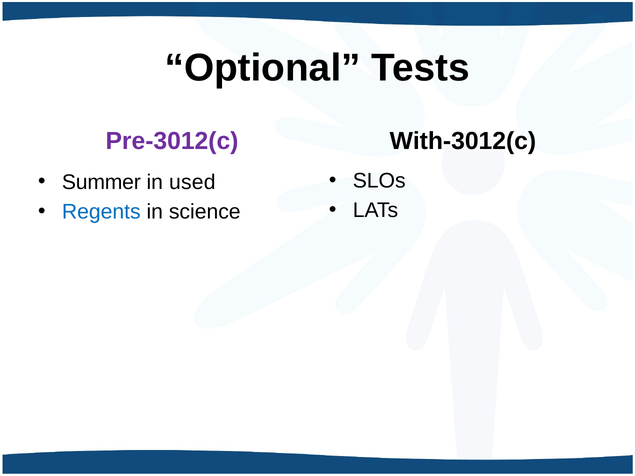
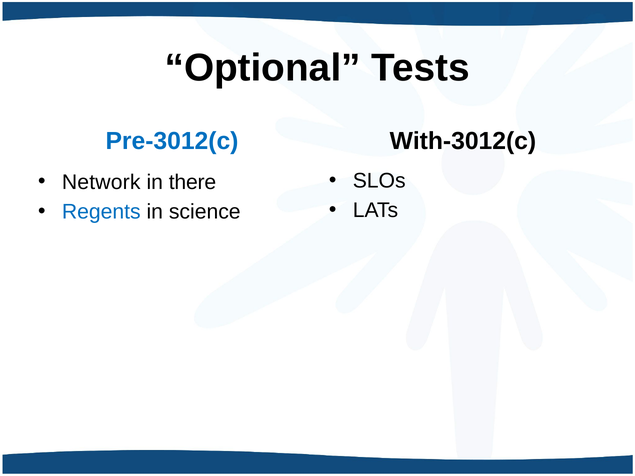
Pre-3012(c colour: purple -> blue (172, 141)
Summer: Summer -> Network (101, 182)
used: used -> there (193, 182)
